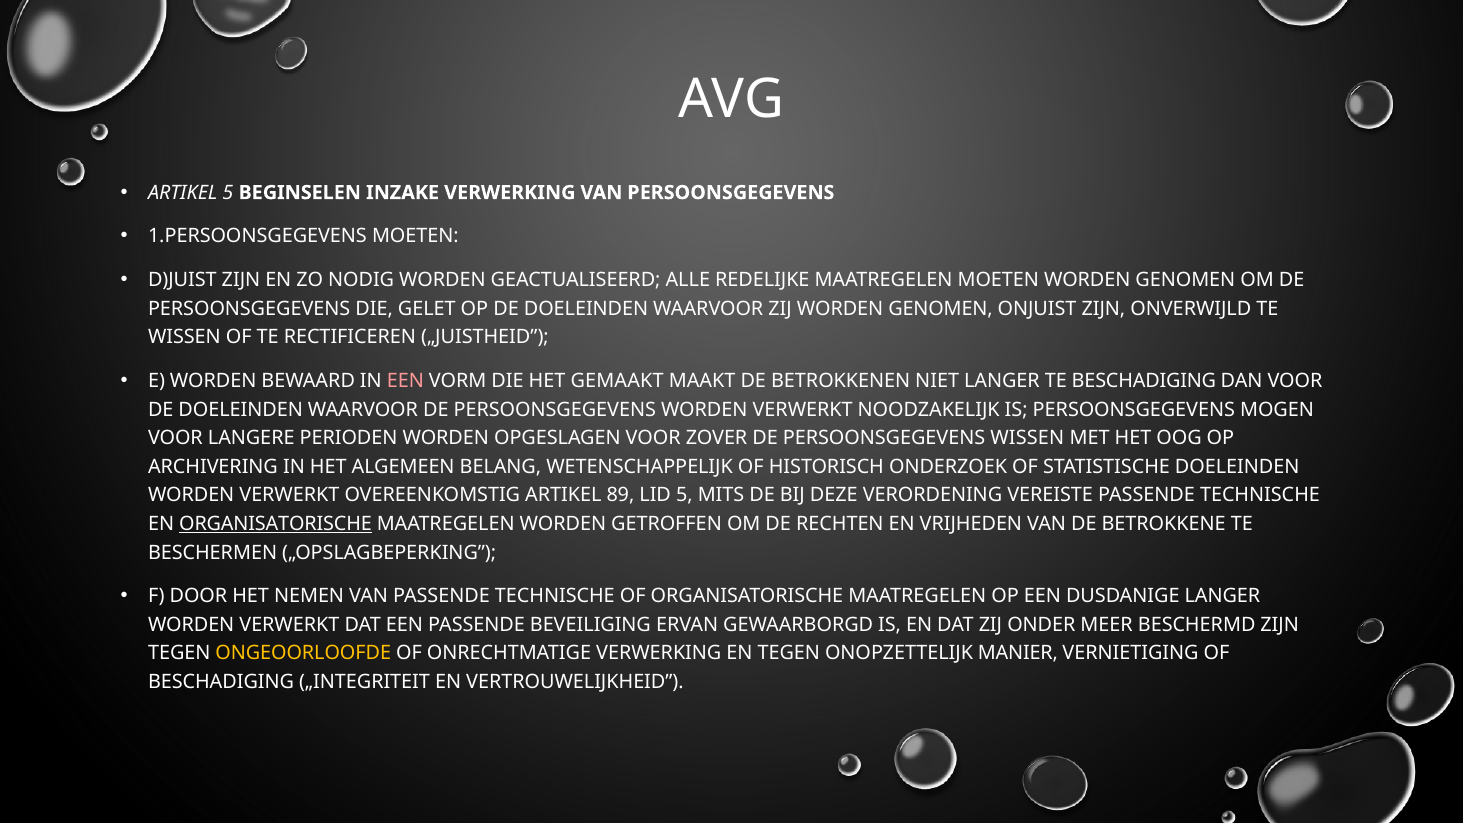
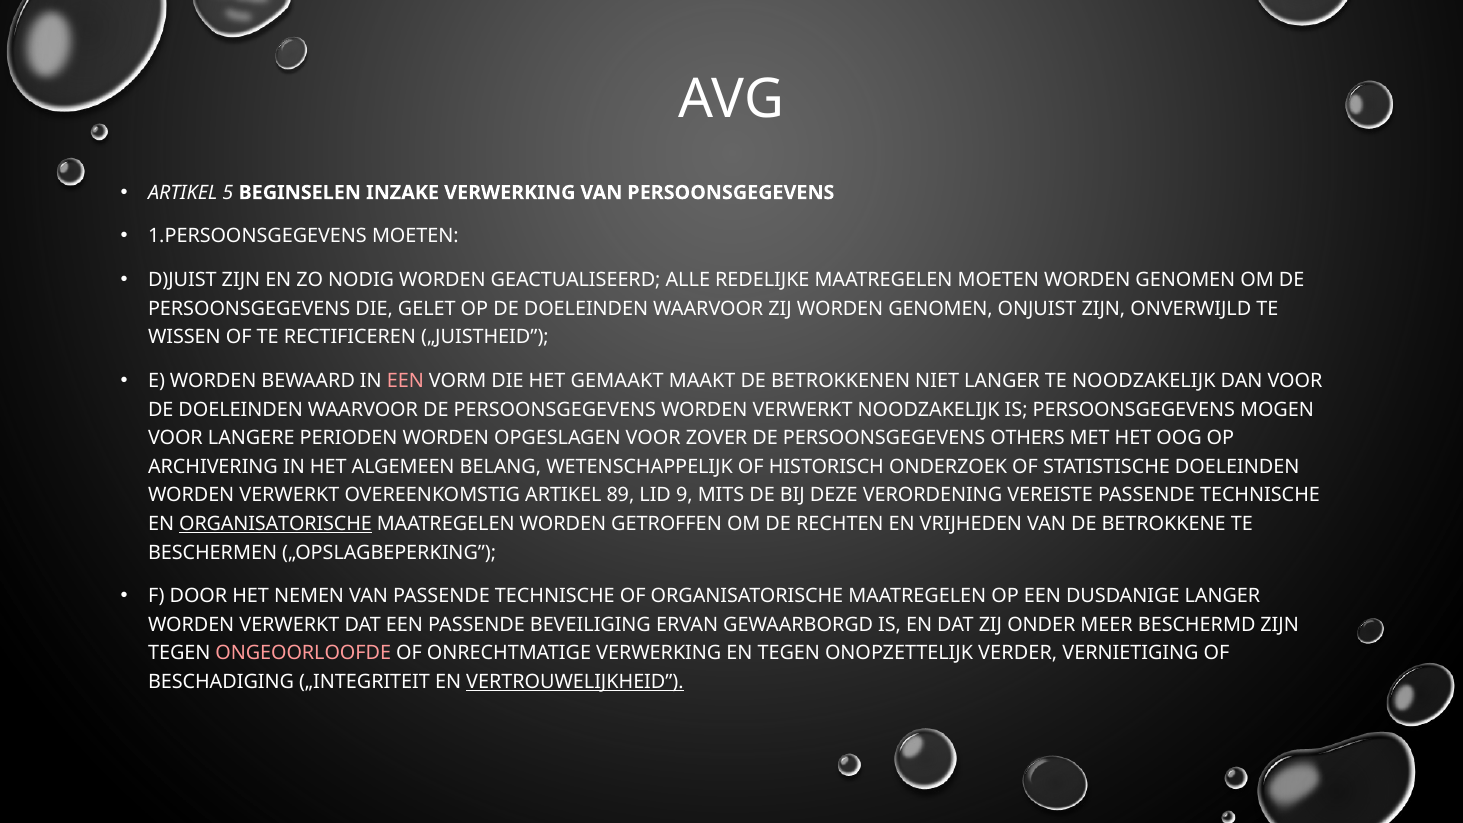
TE BESCHADIGING: BESCHADIGING -> NOODZAKELIJK (1144, 381)
PERSOONSGEGEVENS WISSEN: WISSEN -> OTHERS (1028, 438)
LID 5: 5 -> 9 (684, 495)
ONGEOORLOOFDE colour: yellow -> pink (303, 653)
MANIER: MANIER -> VERDER (1018, 653)
VERTROUWELIJKHEID underline: none -> present (575, 682)
